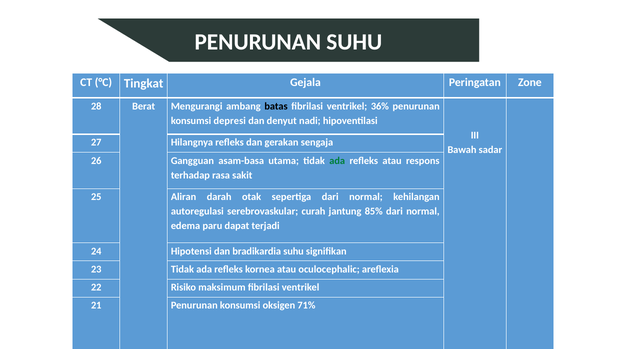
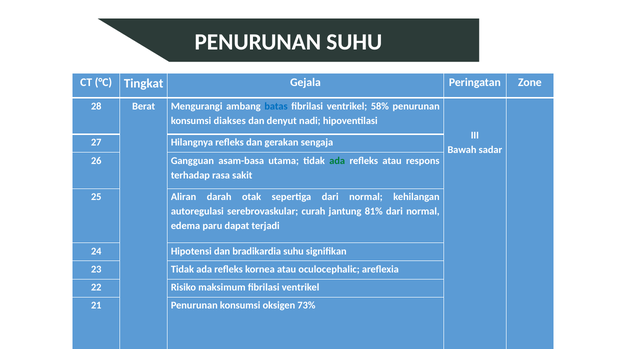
batas colour: black -> blue (276, 106)
36%: 36% -> 58% (380, 106)
depresi: depresi -> diakses (230, 121)
85%: 85% -> 81% (374, 211)
71%: 71% -> 73% (306, 305)
